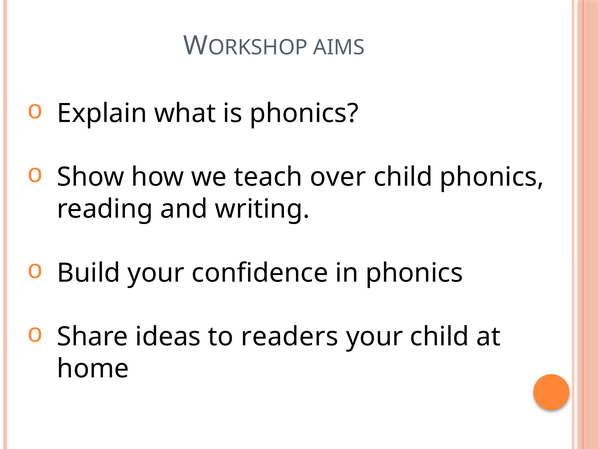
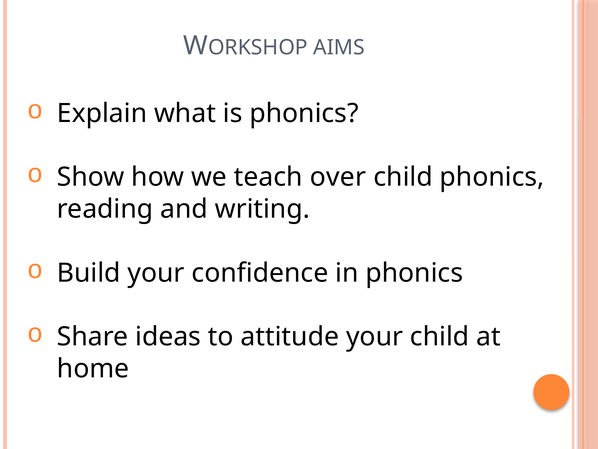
readers: readers -> attitude (290, 336)
